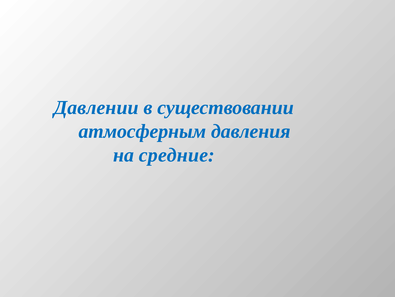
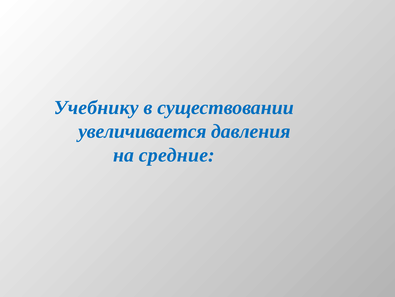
Давлении: Давлении -> Учебнику (96, 107)
атмосферным: атмосферным -> увеличивается (142, 131)
